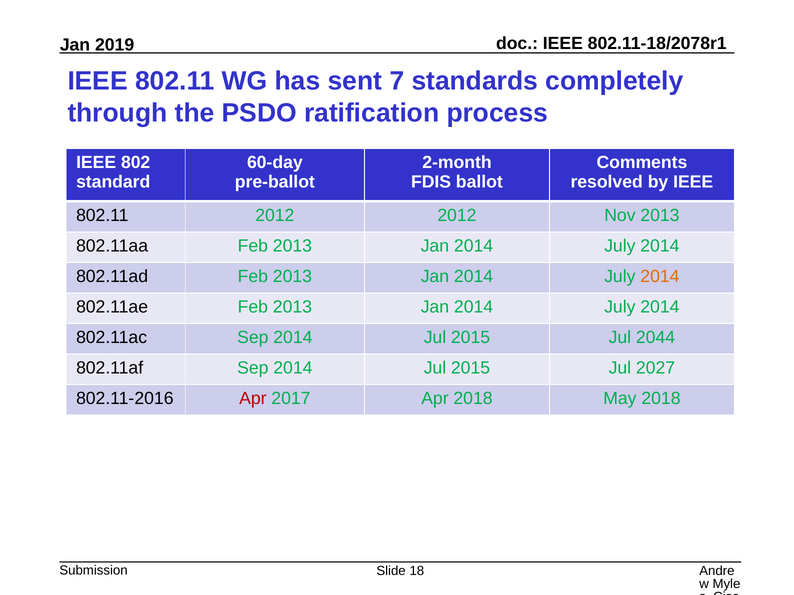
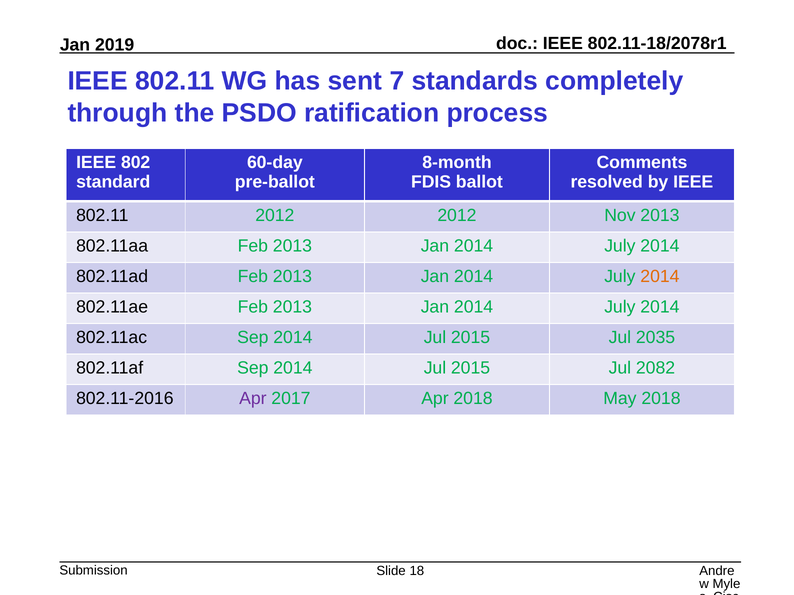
2-month: 2-month -> 8-month (457, 163)
2044: 2044 -> 2035 (656, 338)
2027: 2027 -> 2082 (656, 368)
Apr colour: red -> purple (253, 399)
